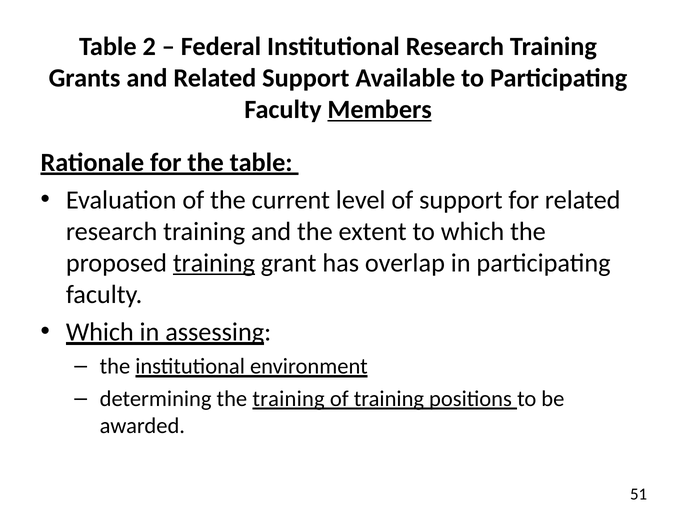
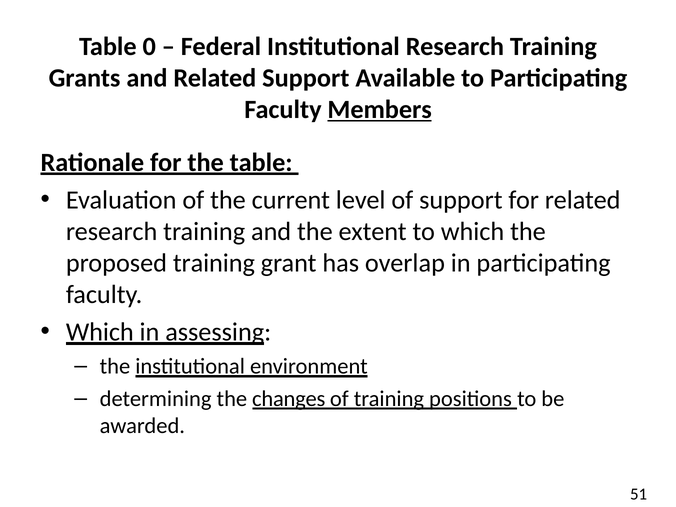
2: 2 -> 0 (149, 46)
training underline: present -> none (214, 263)
the training: training -> changes (289, 399)
